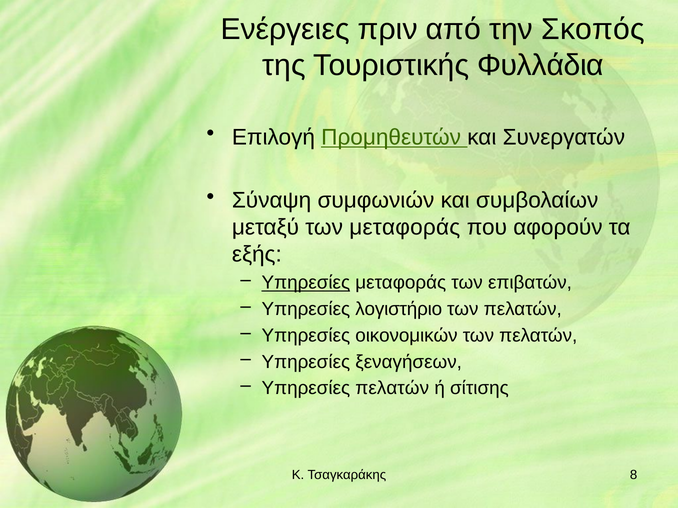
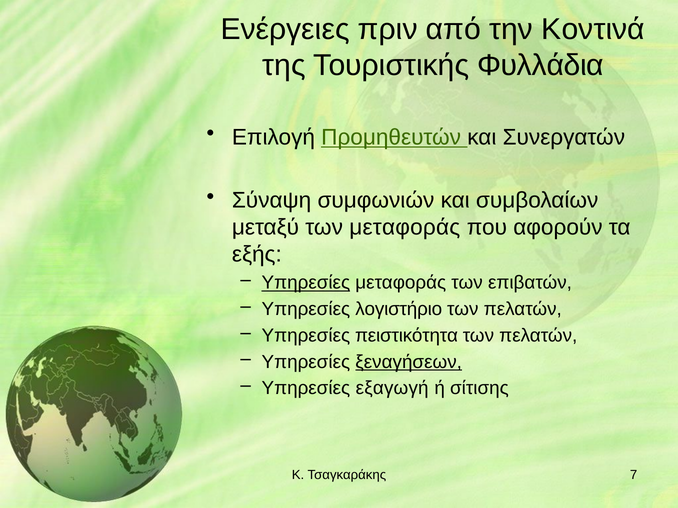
Σκοπός: Σκοπός -> Κοντινά (593, 29)
οικονομικών: οικονομικών -> πειστικότητα (407, 336)
ξεναγήσεων underline: none -> present (409, 362)
Υπηρεσίες πελατών: πελατών -> εξαγωγή (392, 389)
8: 8 -> 7 (634, 475)
